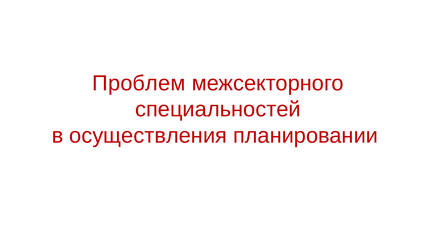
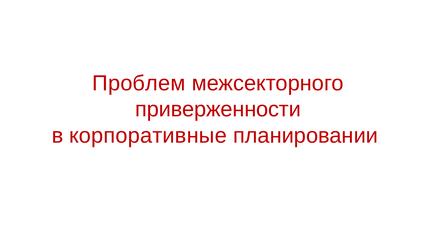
специальностей: специальностей -> приверженности (218, 110)
осуществления: осуществления -> корпоративные (148, 136)
